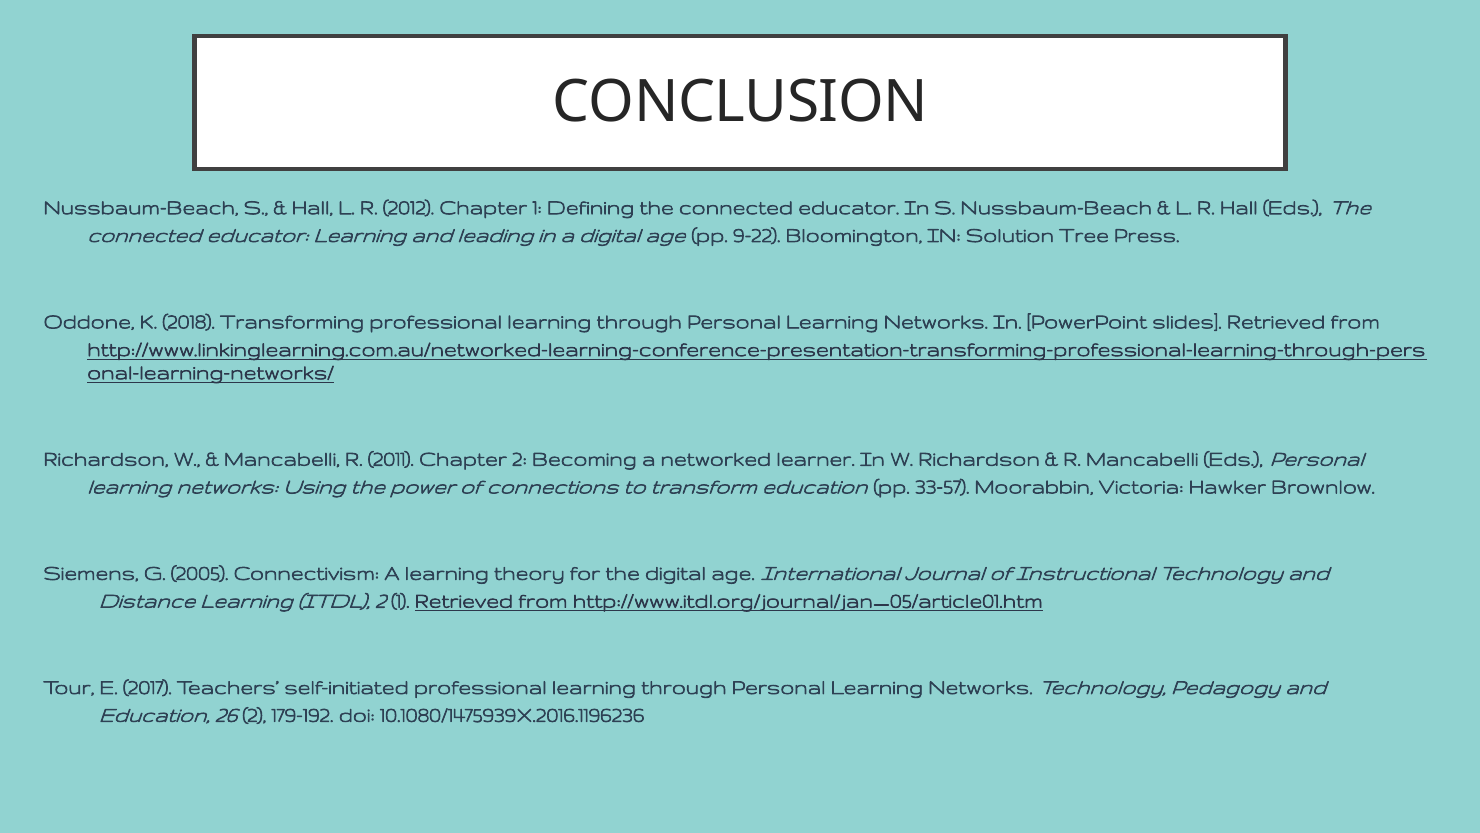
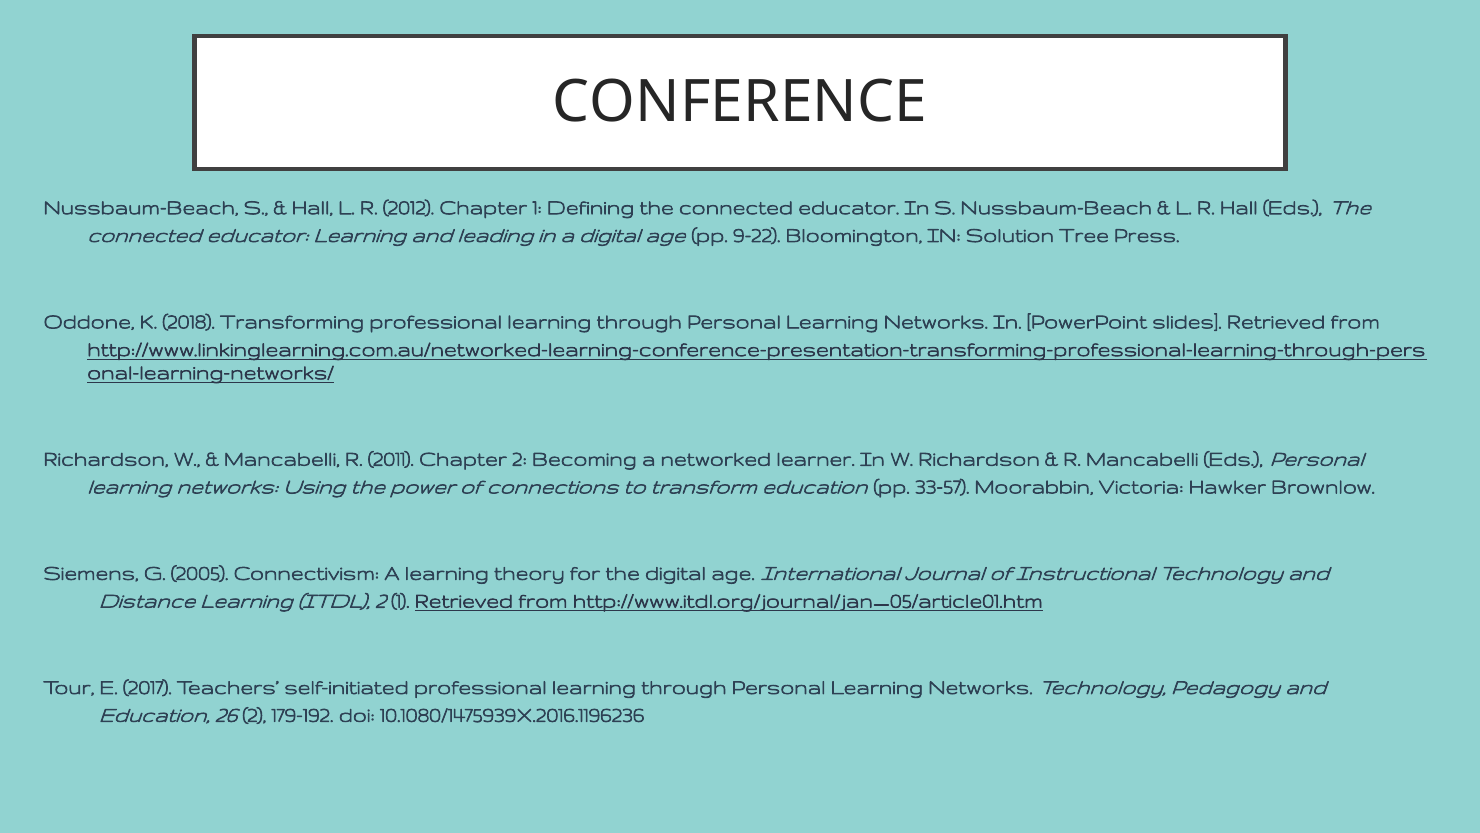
CONCLUSION: CONCLUSION -> CONFERENCE (740, 102)
